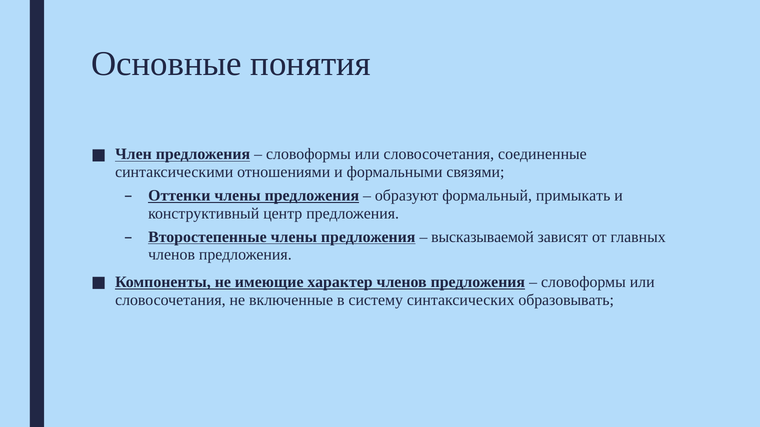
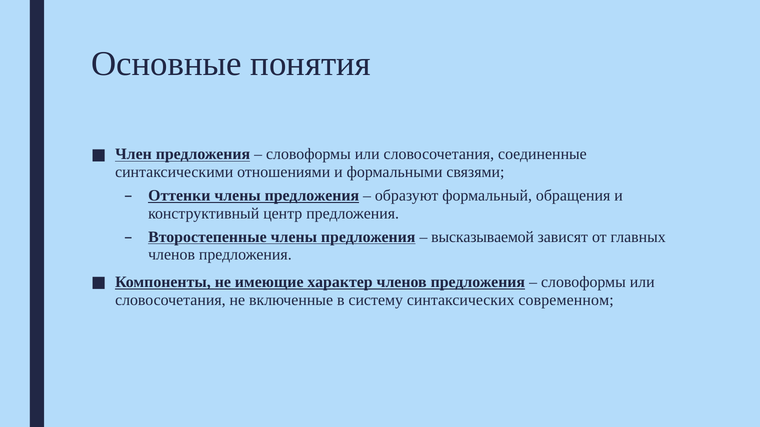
примыкать: примыкать -> обращения (573, 196)
образовывать: образовывать -> современном (566, 300)
